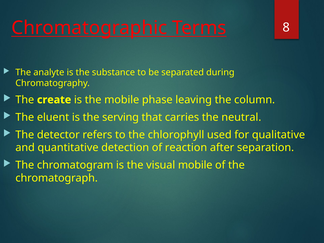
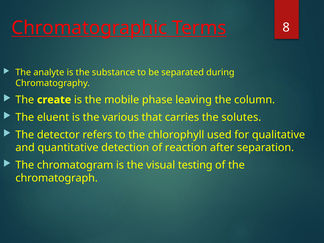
serving: serving -> various (121, 117)
neutral: neutral -> solutes (241, 117)
visual mobile: mobile -> testing (195, 165)
